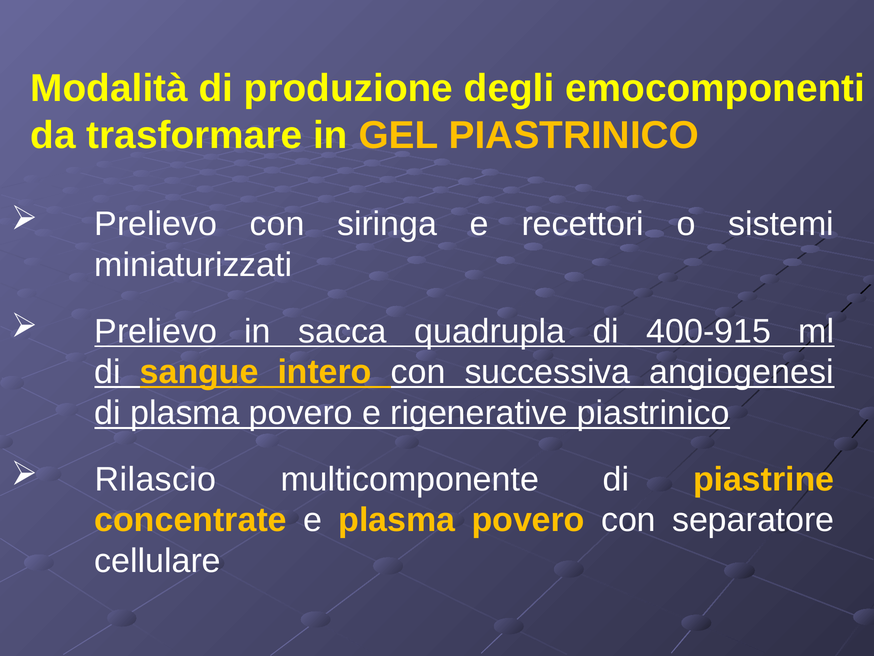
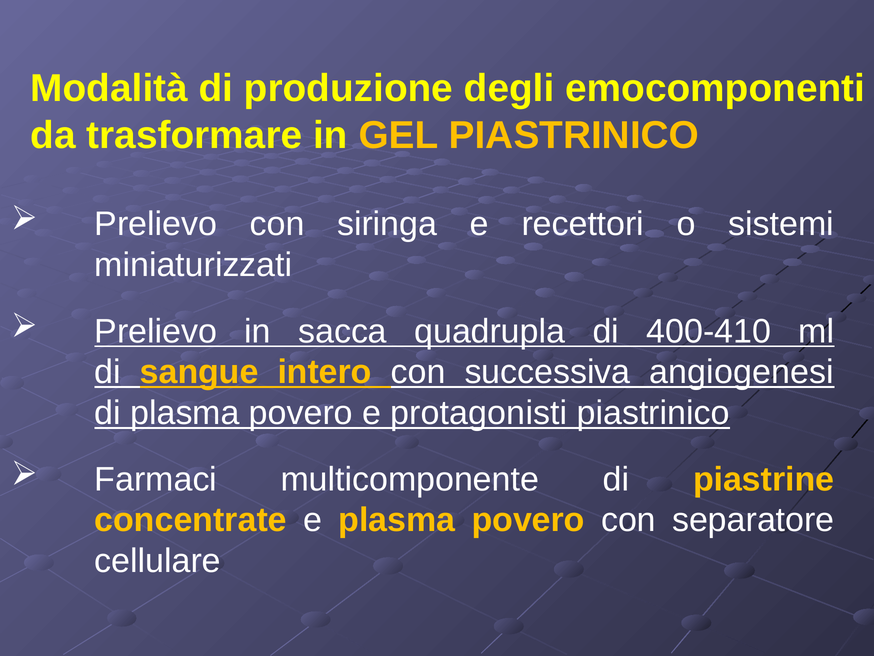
400-915: 400-915 -> 400-410 (709, 331)
rigenerative: rigenerative -> protagonisti (479, 413)
Rilascio: Rilascio -> Farmaci (156, 479)
